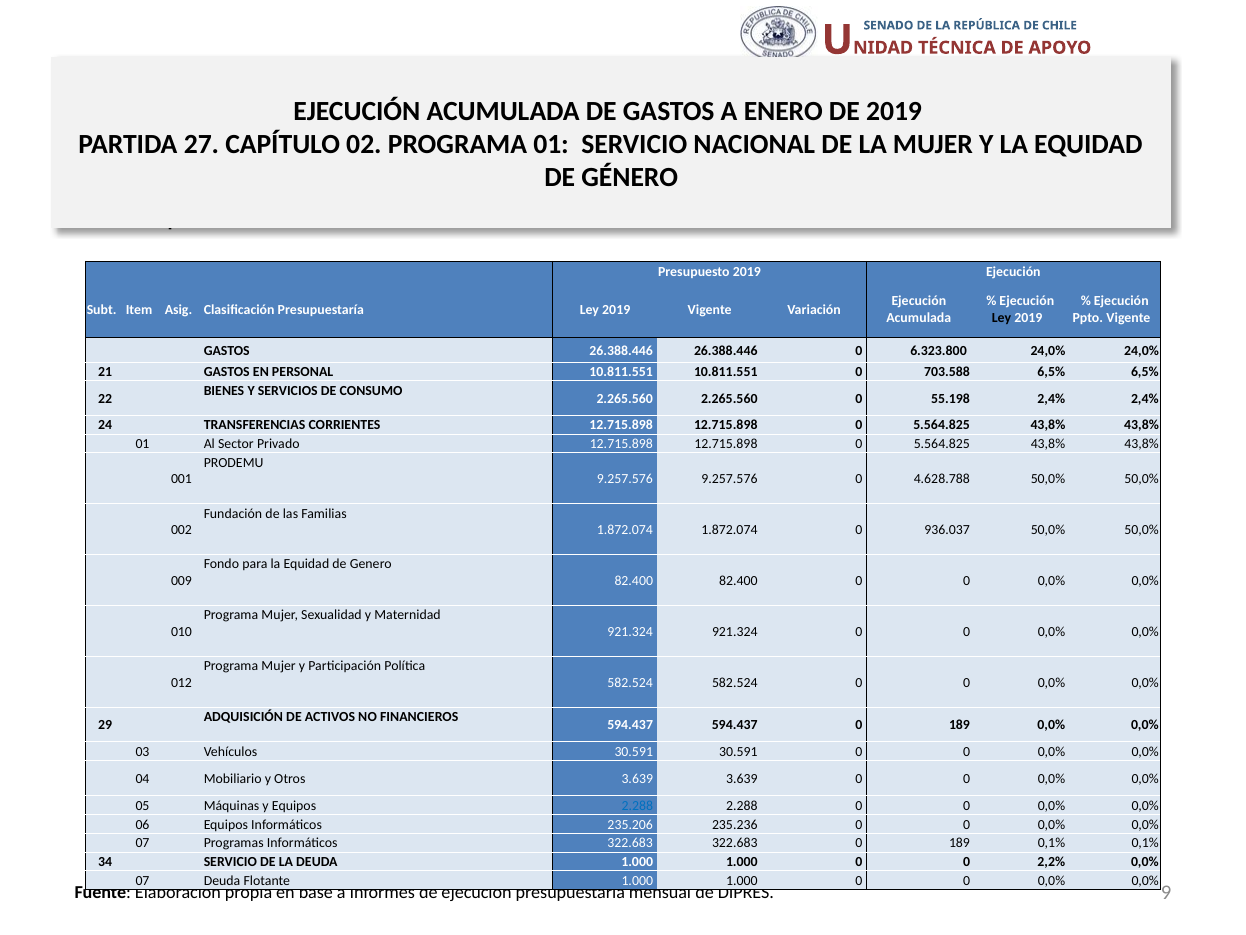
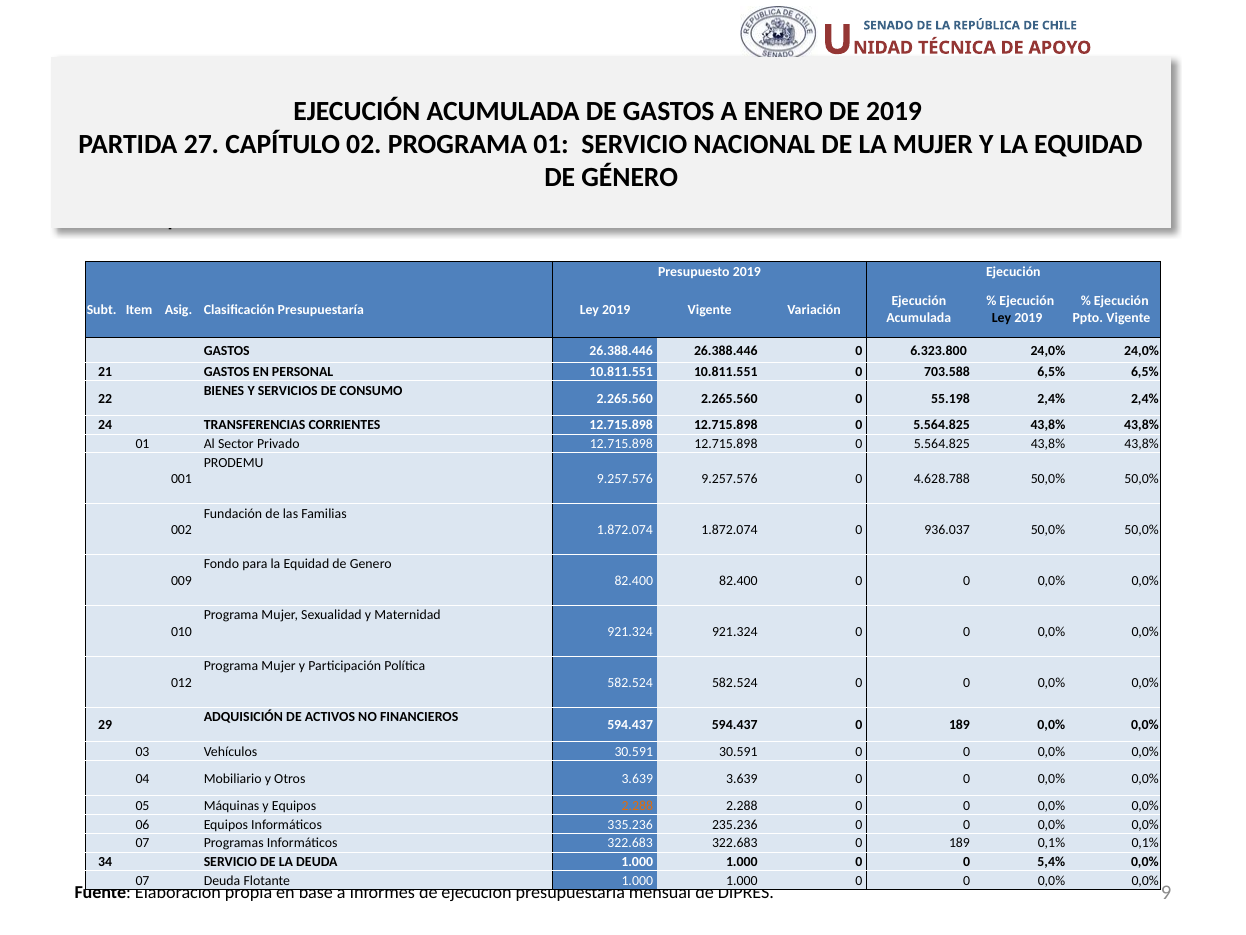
2.288 colour: blue -> orange (637, 805)
235.206: 235.206 -> 335.236 (630, 824)
2,2%: 2,2% -> 5,4% (1051, 862)
